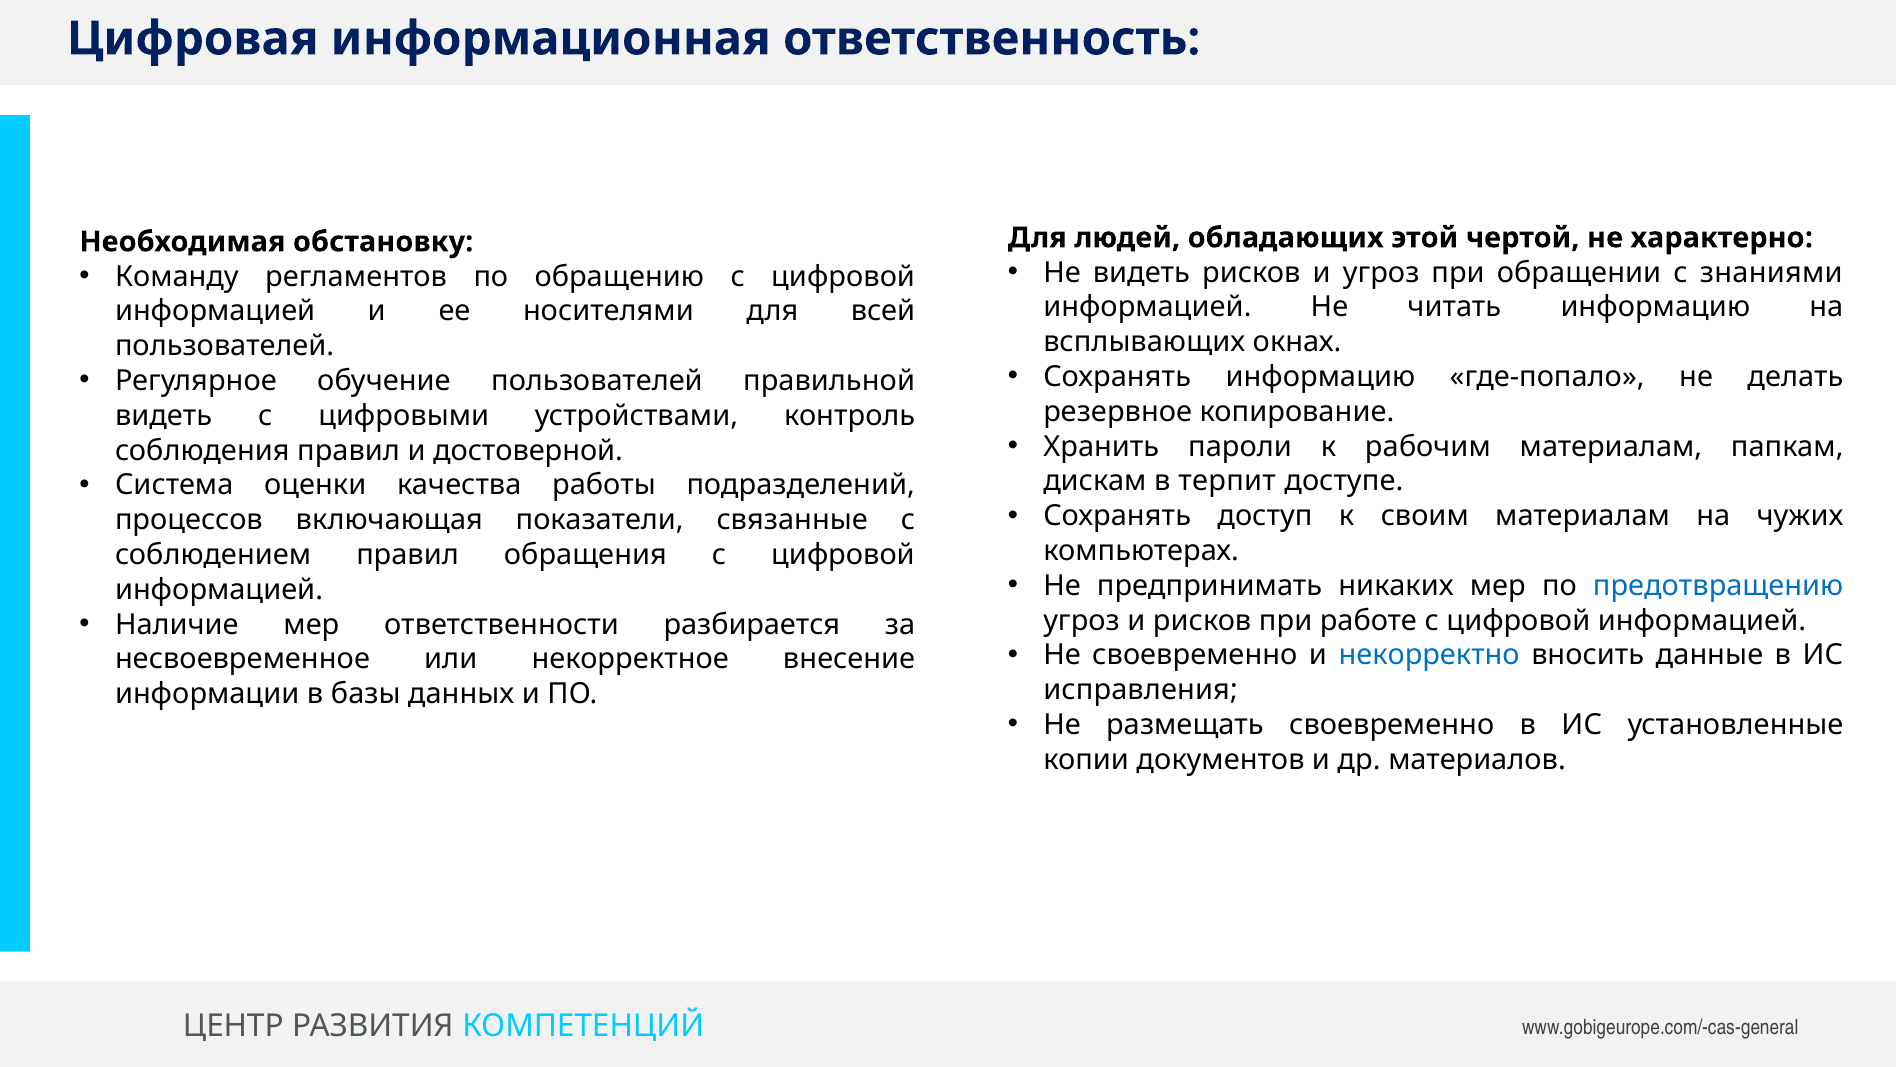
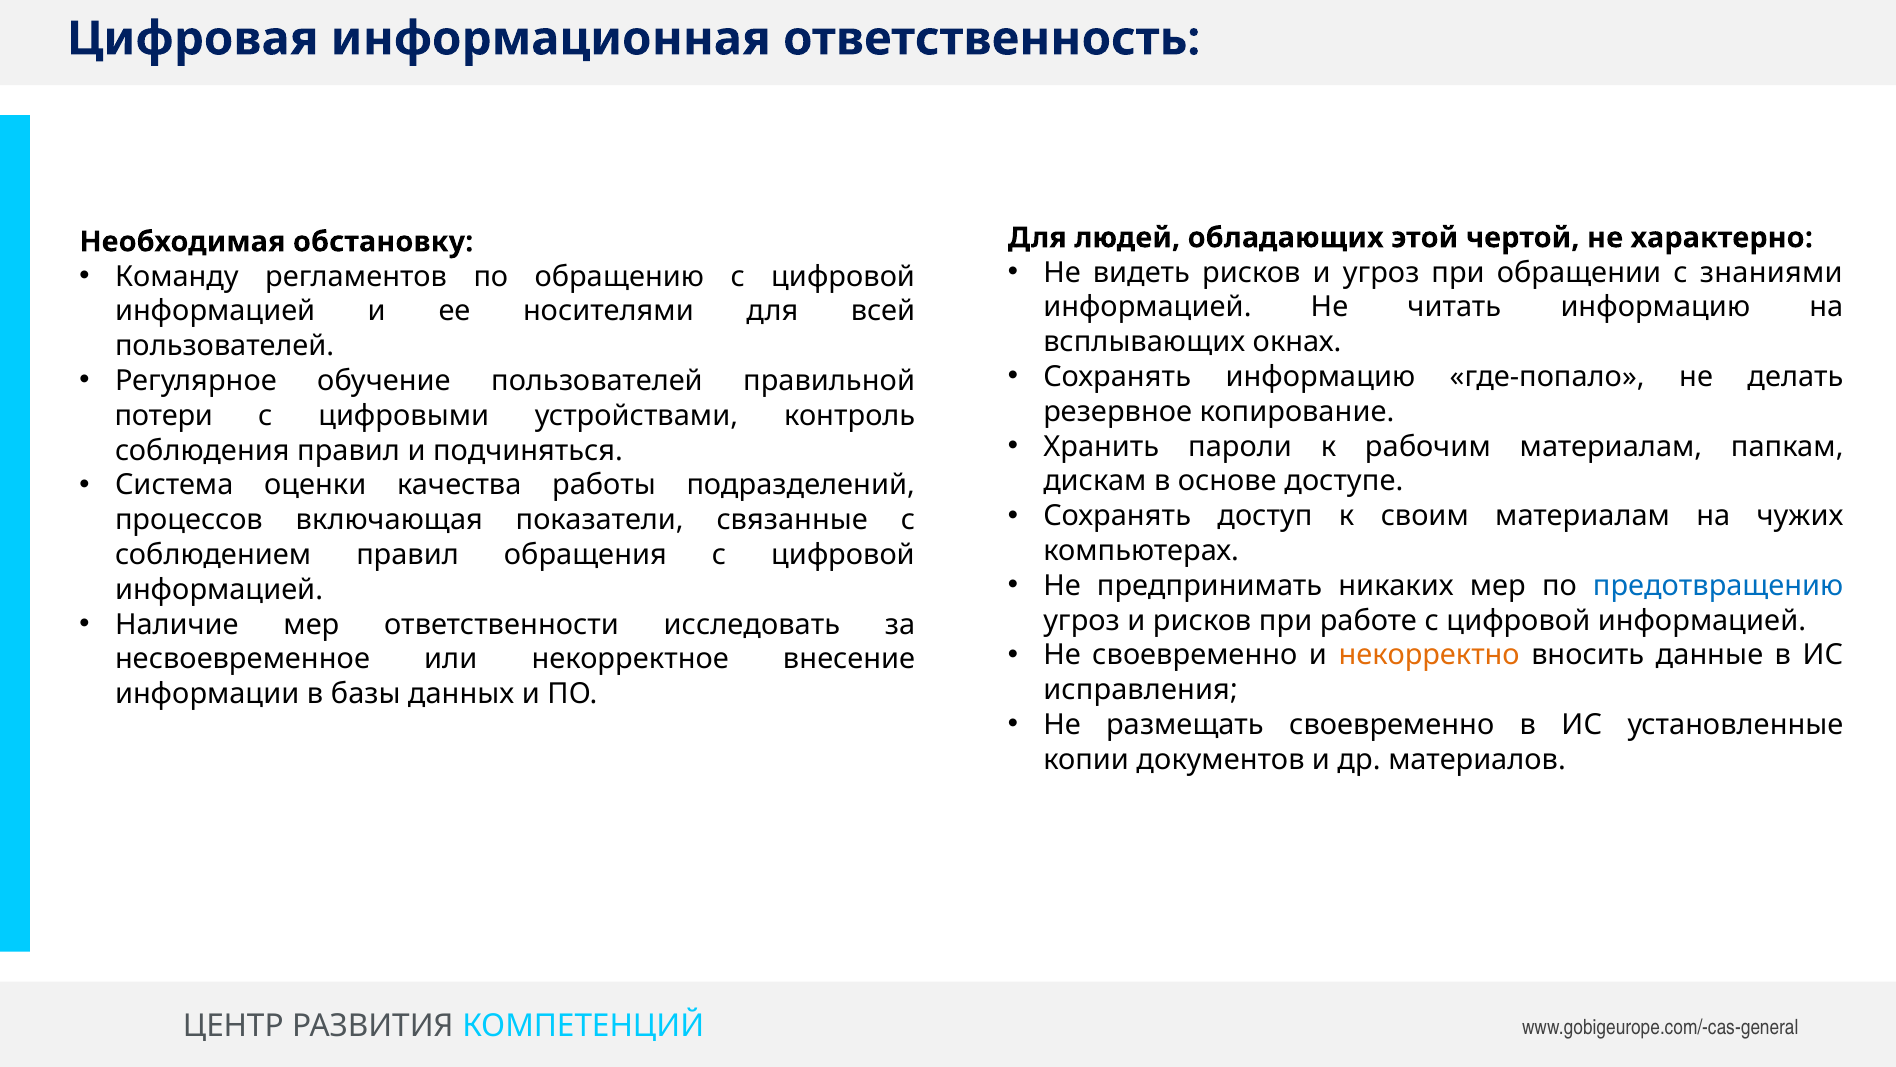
видеть: видеть -> потери (164, 416)
достоверной: достоверной -> подчиняться (528, 450)
терпит: терпит -> основе (1227, 481)
разбирается: разбирается -> исследовать (752, 624)
некорректно colour: blue -> orange (1429, 655)
